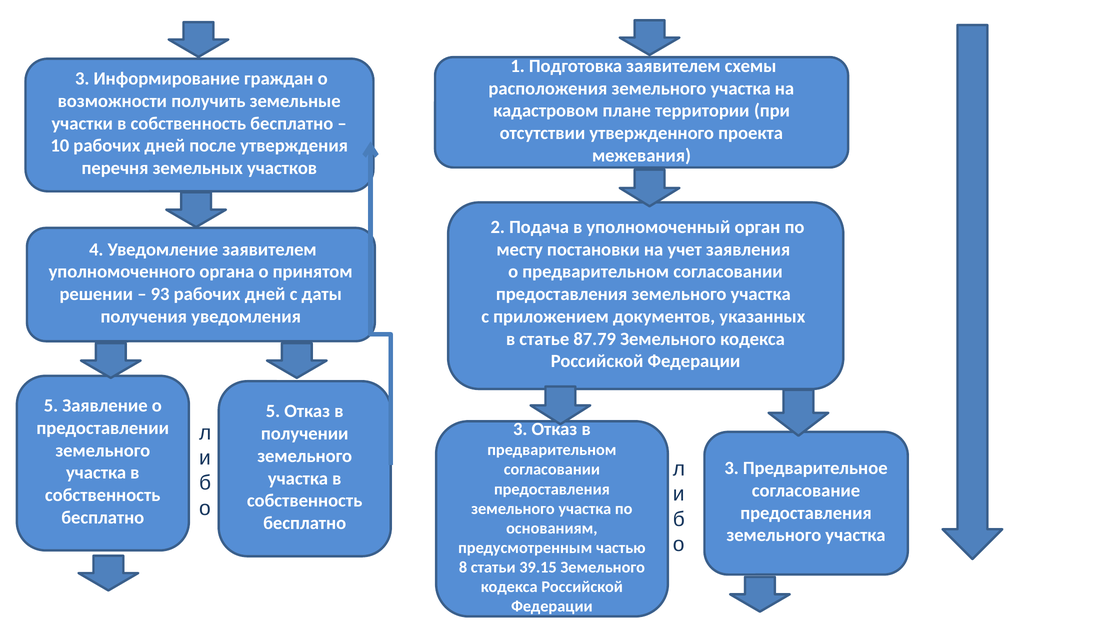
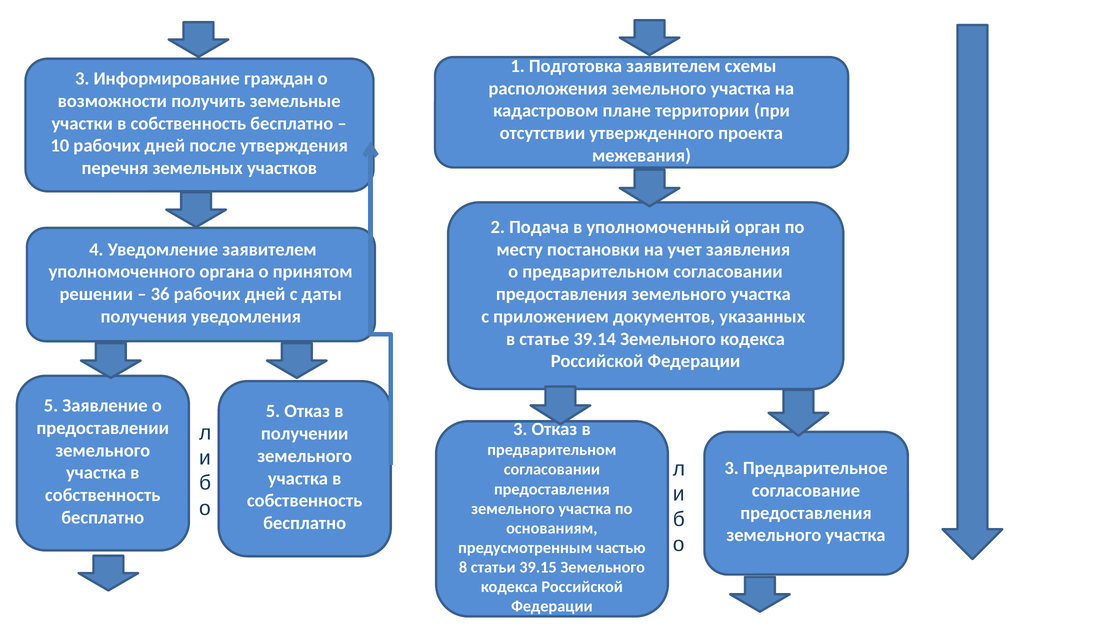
93: 93 -> 36 (160, 294)
87.79: 87.79 -> 39.14 (595, 339)
